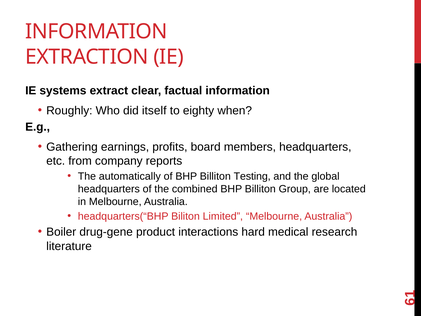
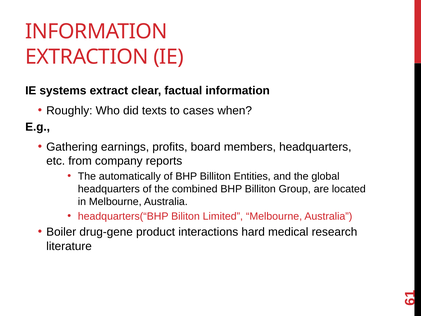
itself: itself -> texts (154, 111)
eighty: eighty -> cases (198, 111)
Testing: Testing -> Entities (252, 176)
